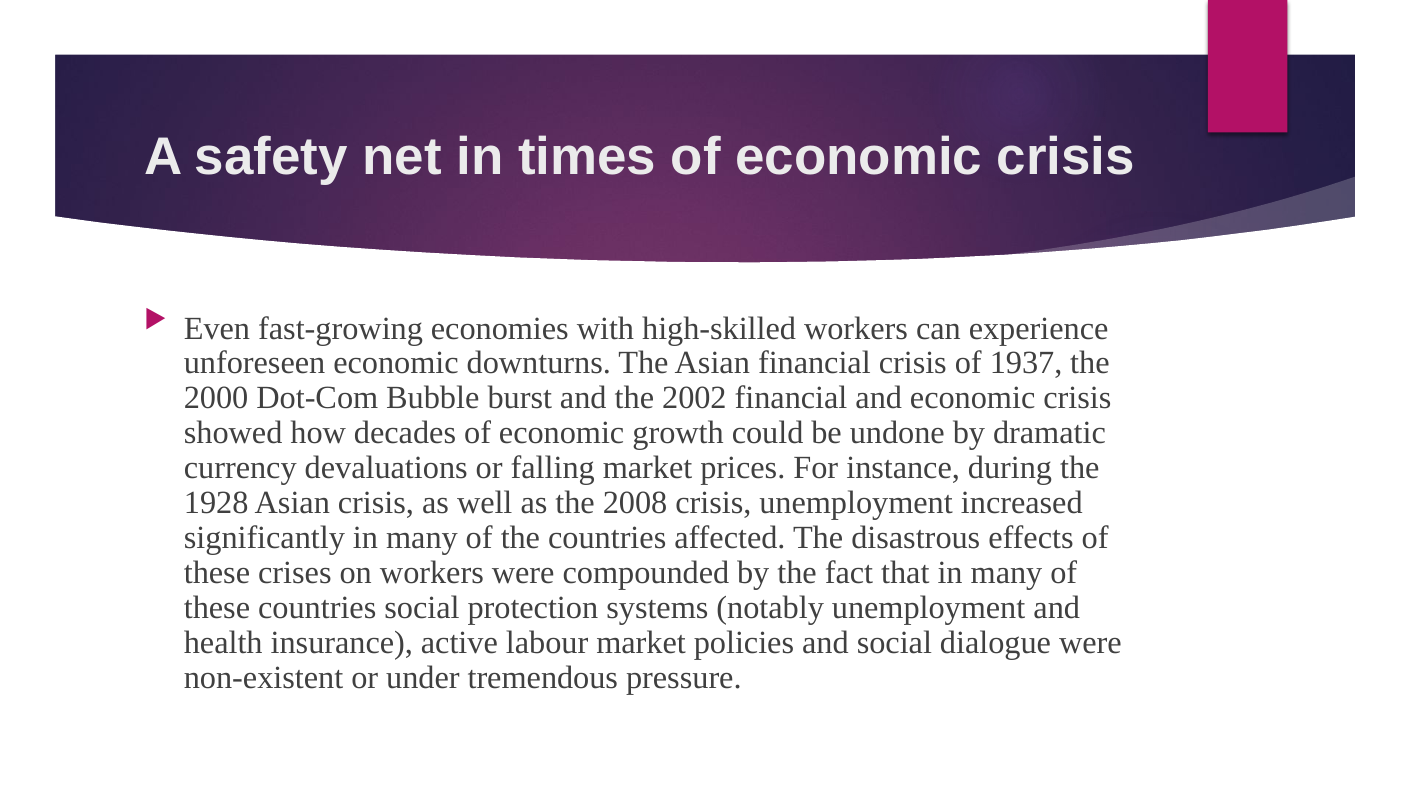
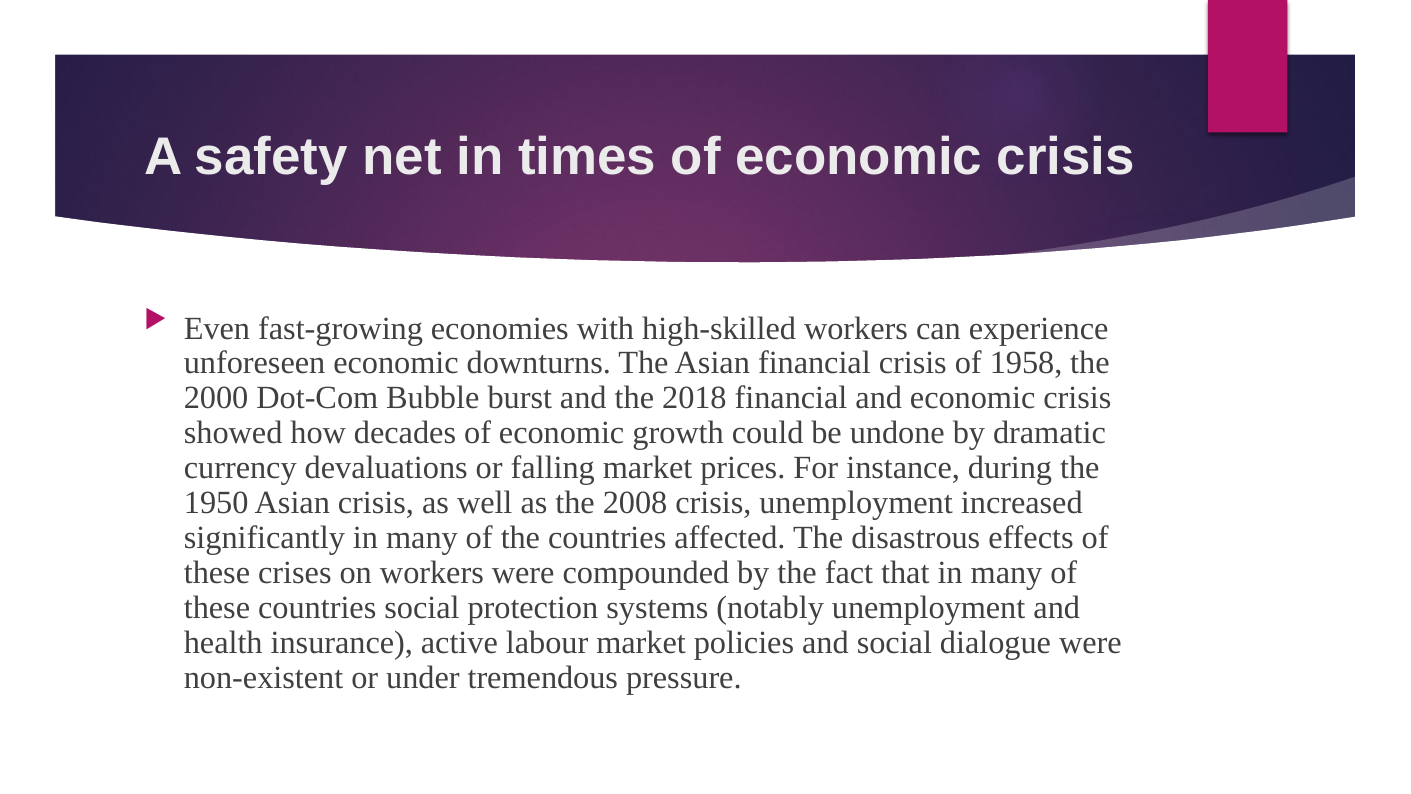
1937: 1937 -> 1958 (1026, 363)
2002: 2002 -> 2018 (694, 398)
1928: 1928 -> 1950 (216, 503)
